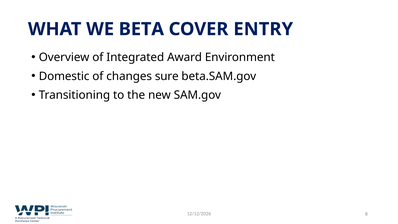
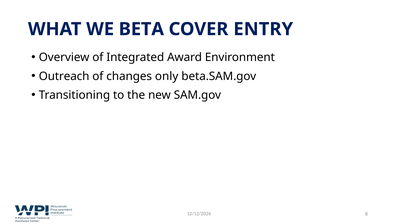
Domestic: Domestic -> Outreach (64, 76)
sure: sure -> only (167, 76)
